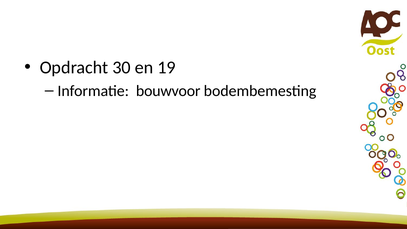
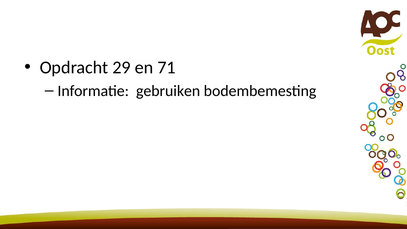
30: 30 -> 29 (122, 68)
19: 19 -> 71 (167, 68)
bouwvoor: bouwvoor -> gebruiken (168, 91)
